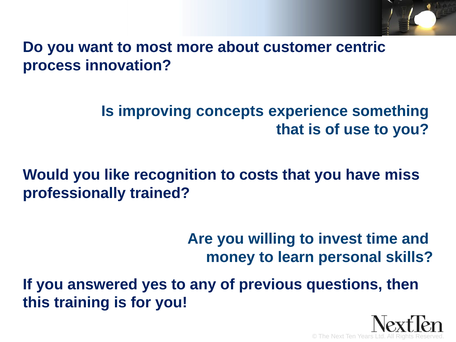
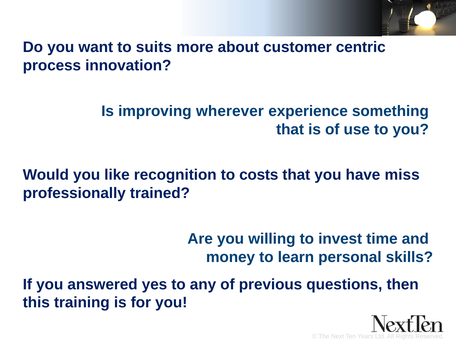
most: most -> suits (154, 47)
concepts: concepts -> wherever (230, 111)
